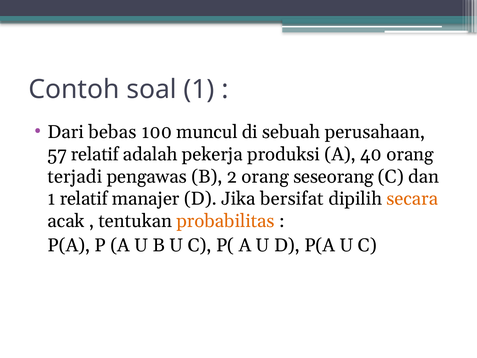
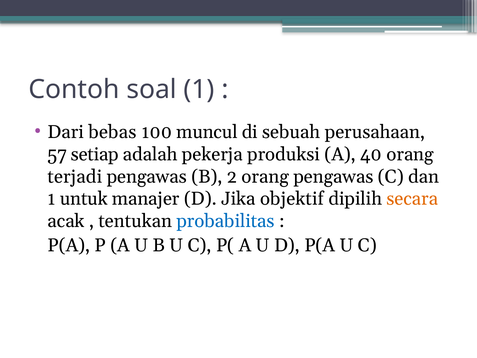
57 relatif: relatif -> setiap (95, 154)
orang seseorang: seseorang -> pengawas (333, 177)
1 relatif: relatif -> untuk (84, 199)
bersifat: bersifat -> objektif (292, 199)
probabilitas colour: orange -> blue (225, 221)
